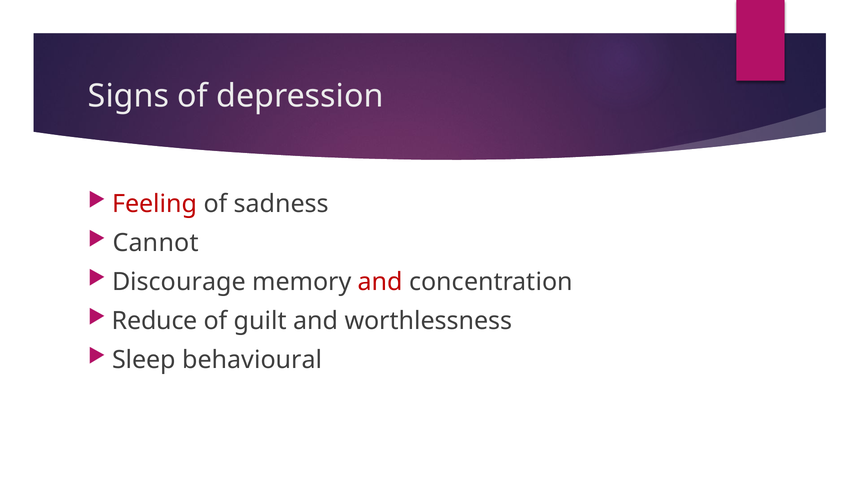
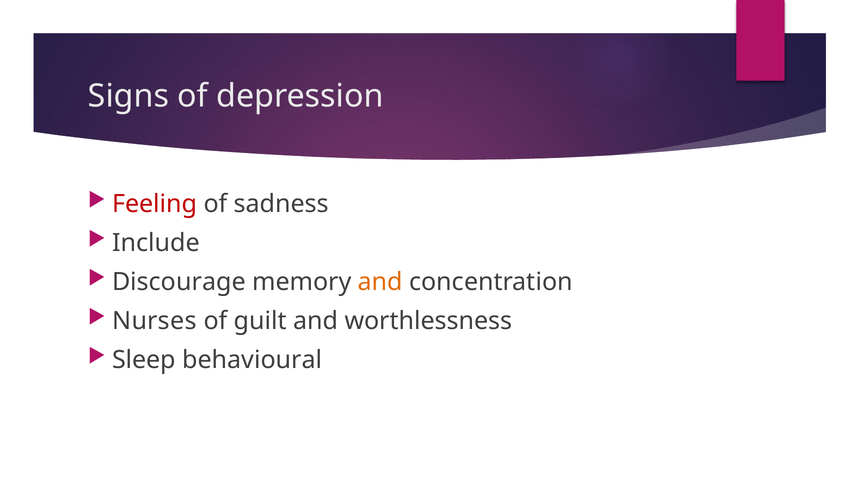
Cannot: Cannot -> Include (156, 243)
and colour: red -> orange (380, 282)
Reduce: Reduce -> Nurses (154, 321)
